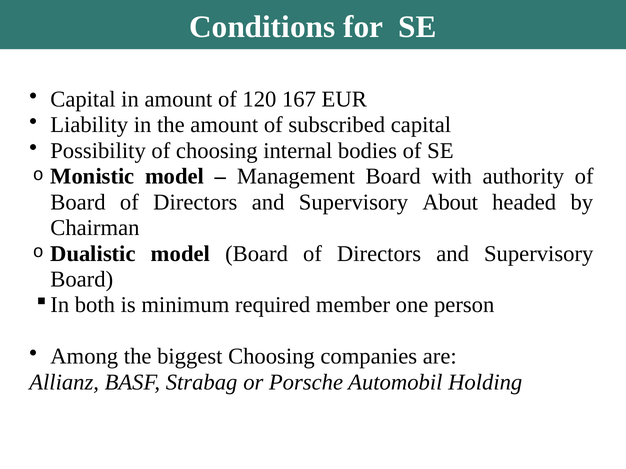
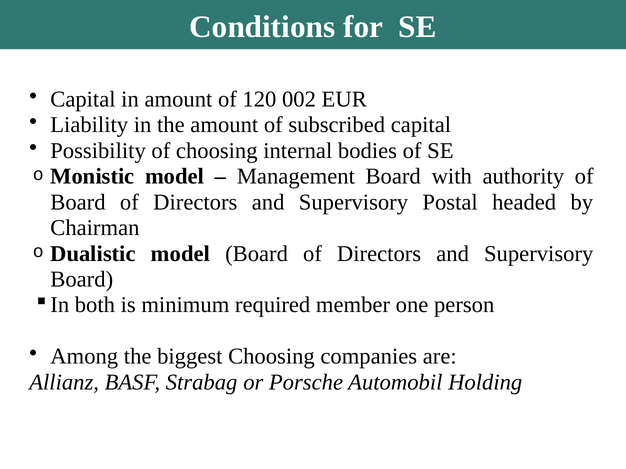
167: 167 -> 002 (299, 99)
About: About -> Postal (450, 202)
